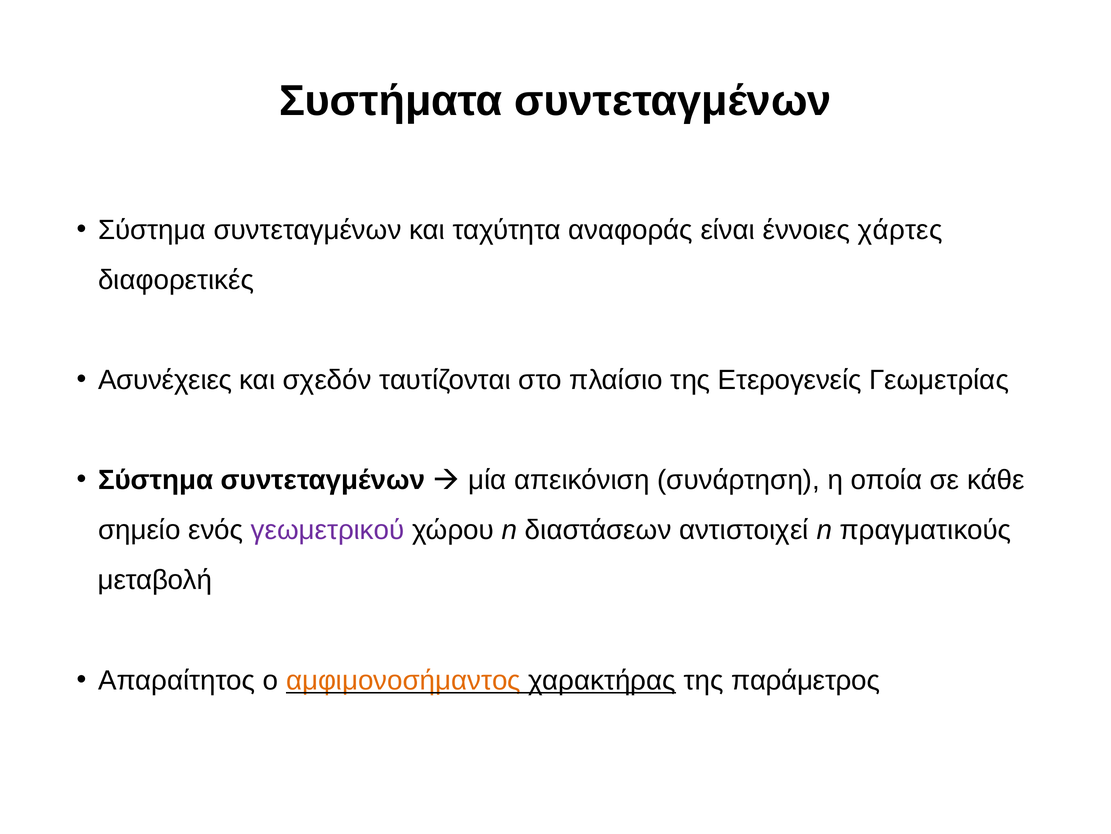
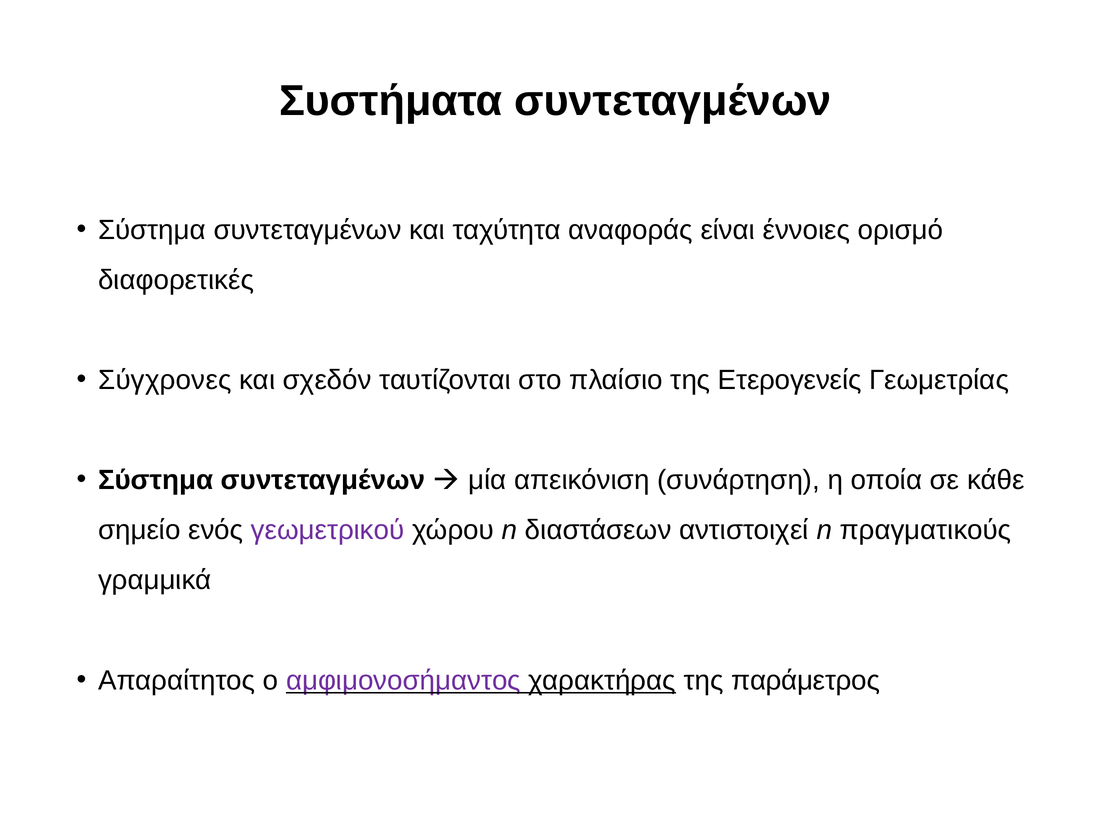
χάρτες: χάρτες -> ορισμό (900, 230)
Ασυνέχειες: Ασυνέχειες -> Σύγχρονες (165, 380)
μεταβολή: μεταβολή -> γραμμικά (155, 580)
αμφιμονοσήμαντος colour: orange -> purple (403, 680)
